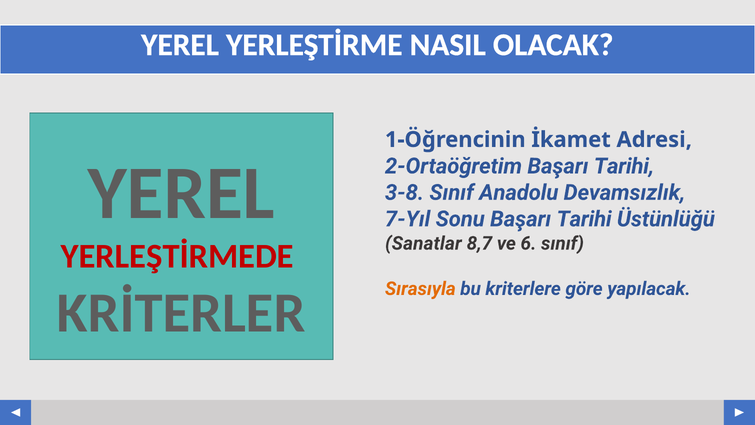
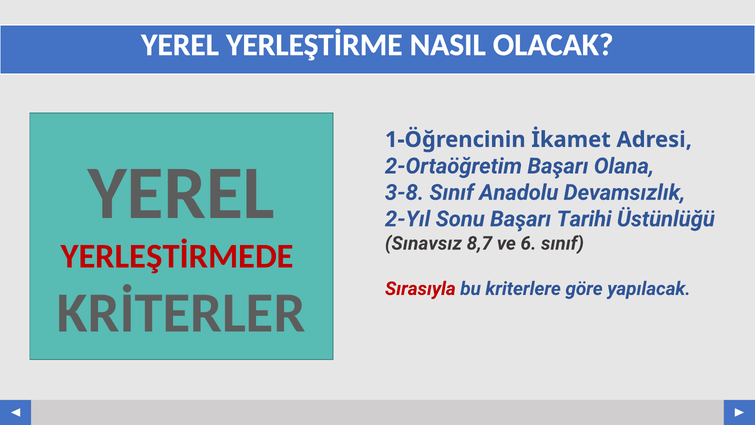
2-Ortaöğretim Başarı Tarihi: Tarihi -> Olana (624, 166)
7-Yıl: 7-Yıl -> 2-Yıl (408, 219)
Sanatlar: Sanatlar -> Sınavsız (423, 243)
Sırasıyla colour: orange -> red (420, 289)
